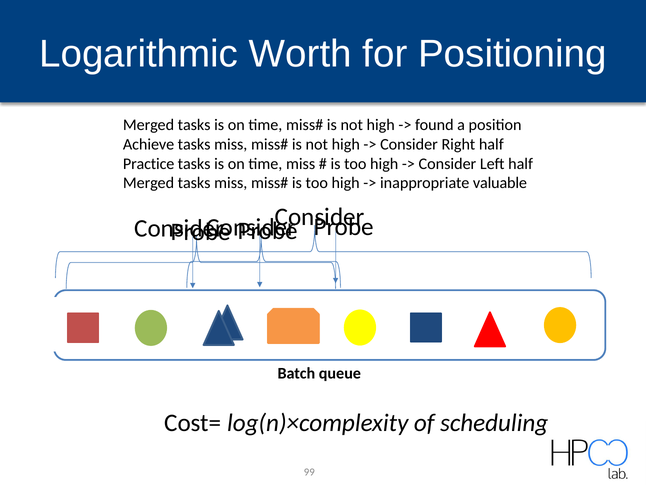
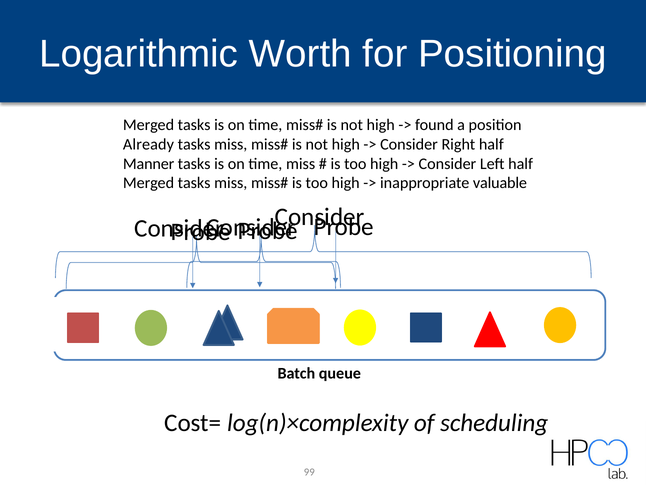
Achieve: Achieve -> Already (148, 144)
Practice: Practice -> Manner (149, 164)
